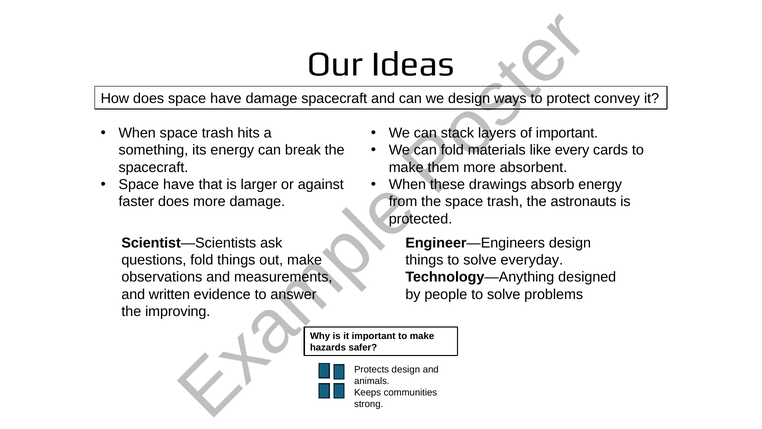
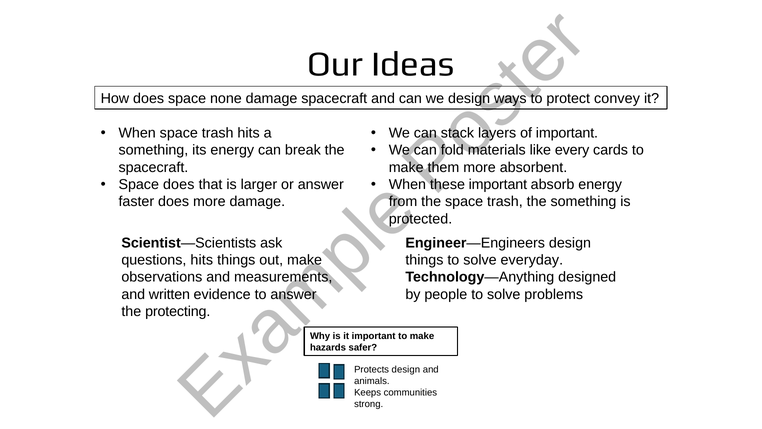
does space have: have -> none (226, 98)
have: have -> does (179, 184)
or against: against -> answer (321, 184)
drawings: drawings -> important (498, 184)
the astronauts: astronauts -> something (583, 202)
questions fold: fold -> hits (202, 260)
improving: improving -> protecting (178, 311)
